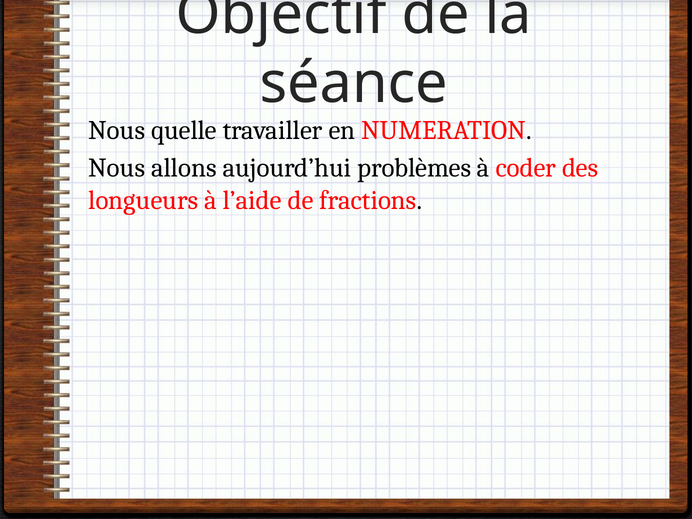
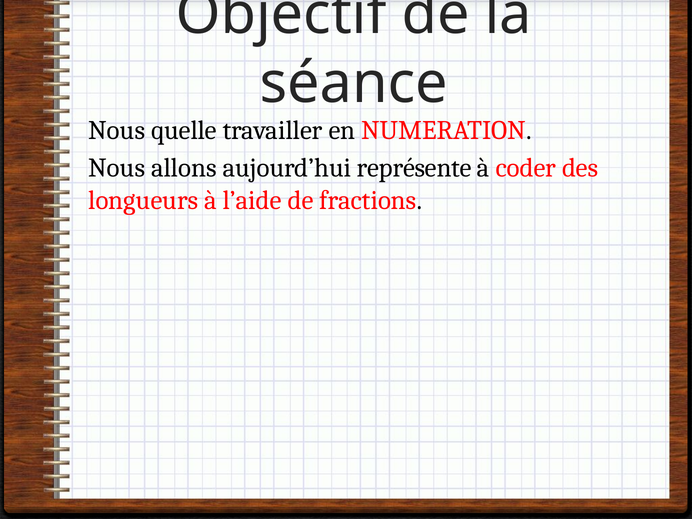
problèmes: problèmes -> représente (414, 168)
